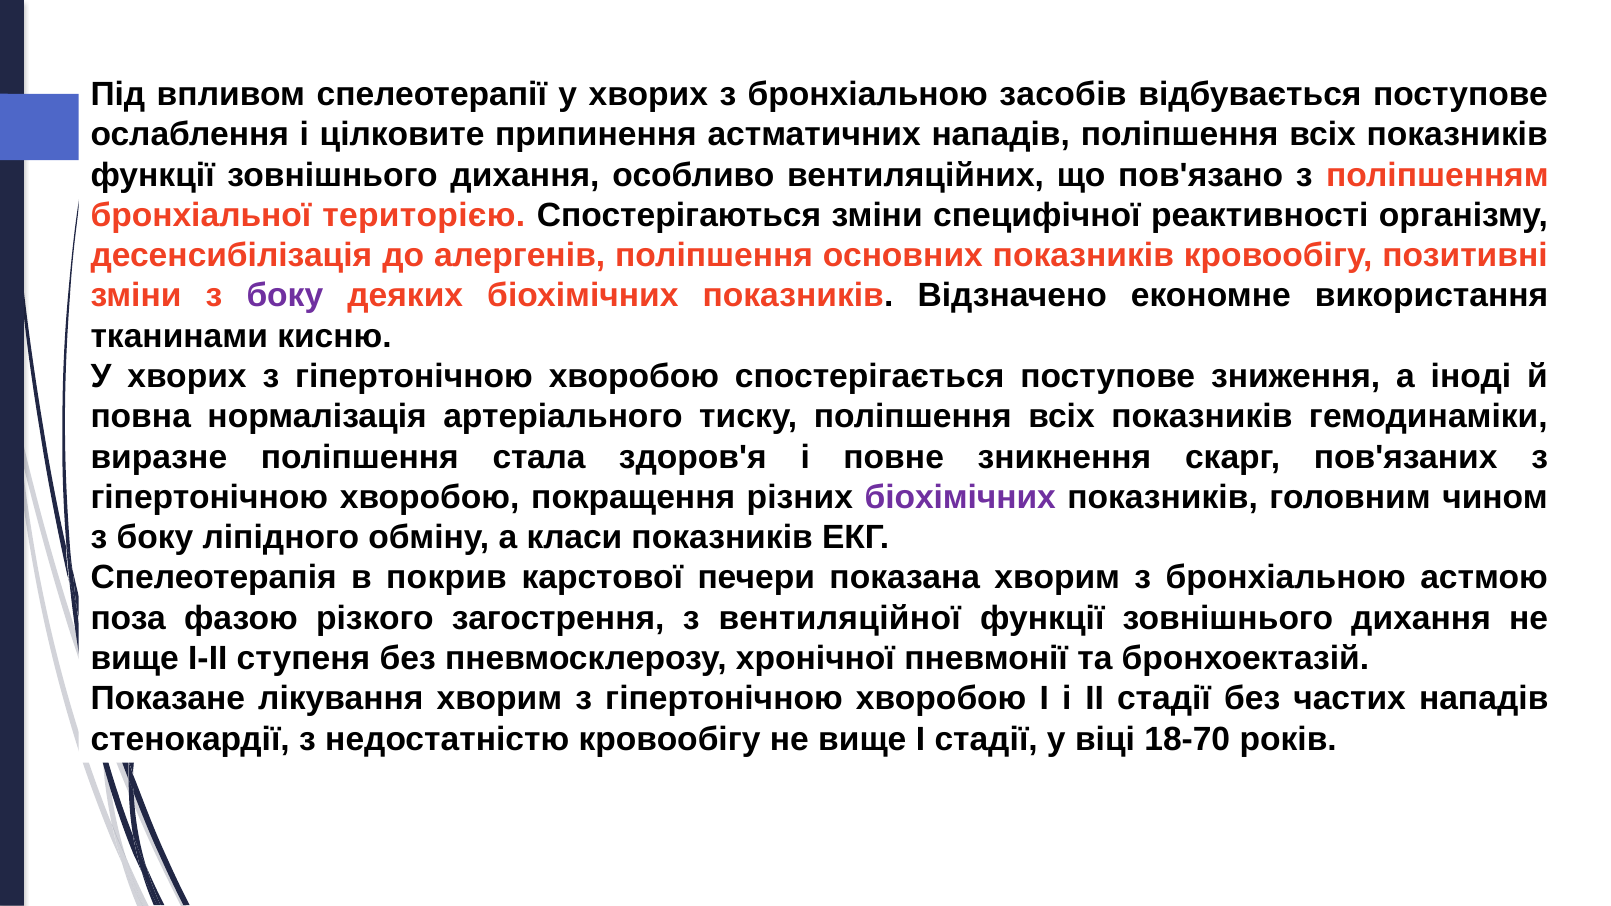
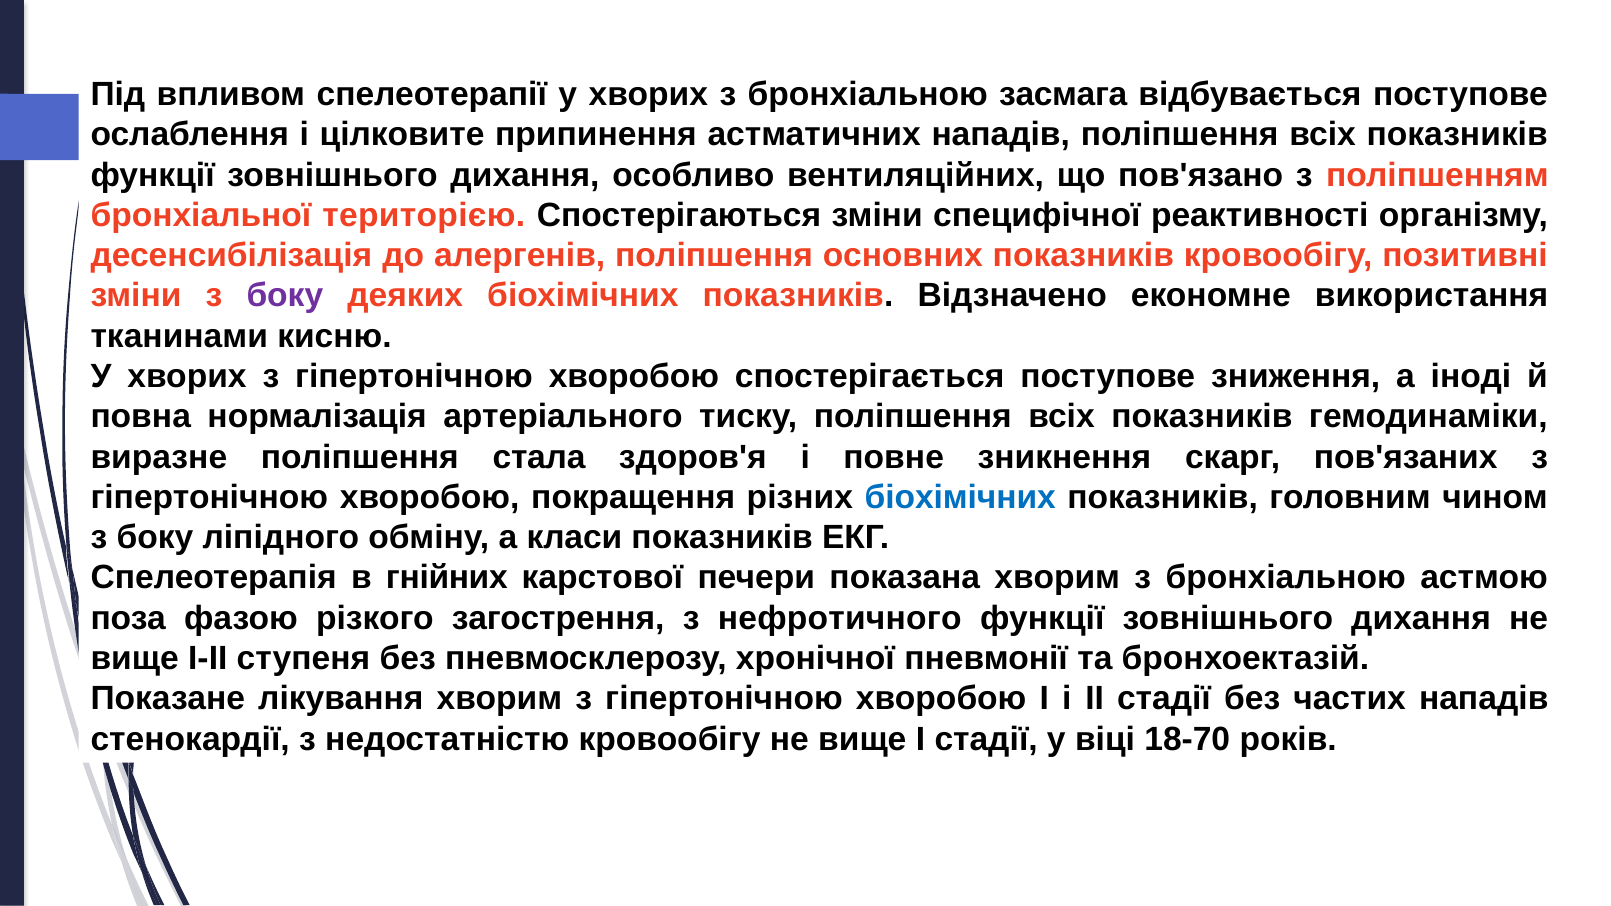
засобів: засобів -> засмага (1063, 95)
біохімічних colour: purple -> blue (960, 497)
покрив: покрив -> гнійних (447, 578)
вентиляційної: вентиляційної -> нефротичного (840, 618)
